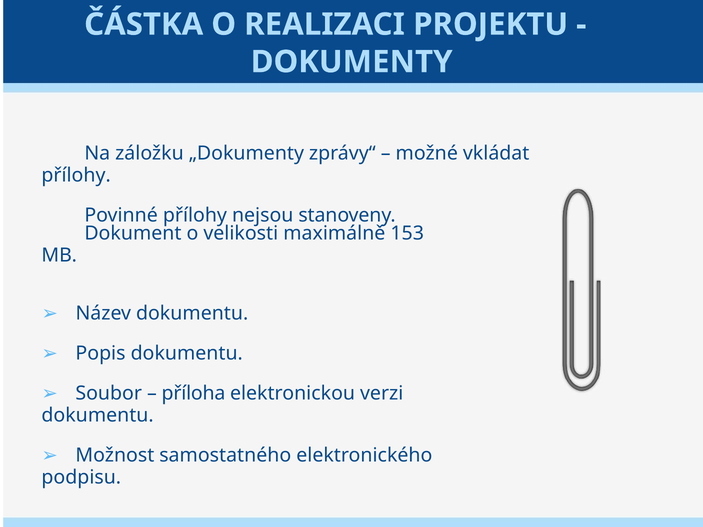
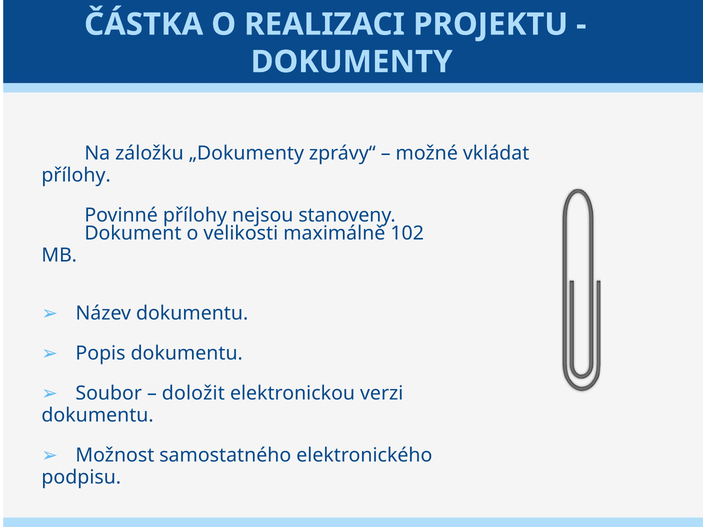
153: 153 -> 102 (407, 234)
příloha: příloha -> doložit (193, 394)
